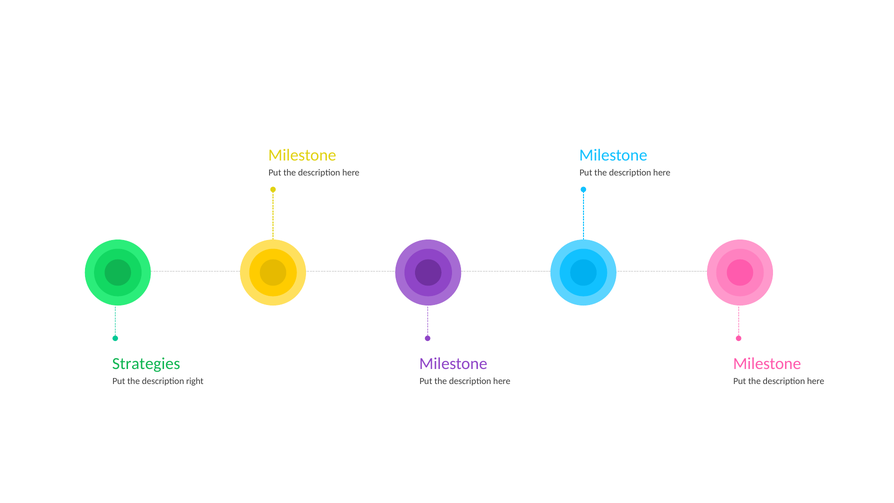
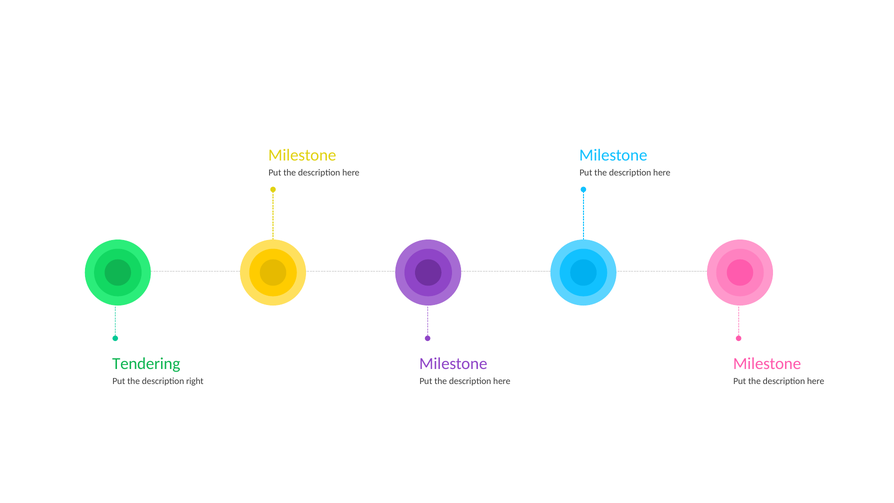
Strategies: Strategies -> Tendering (146, 364)
